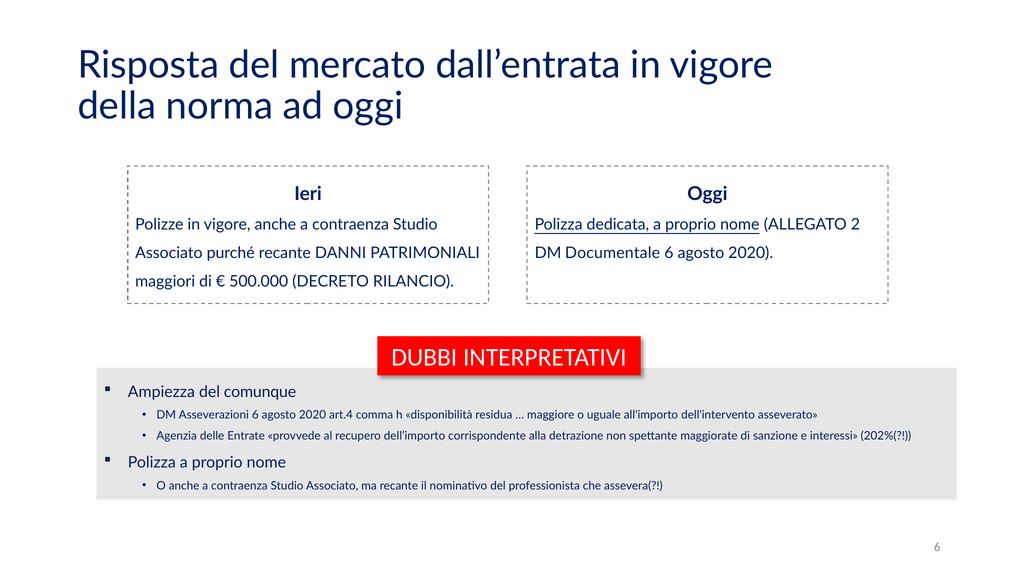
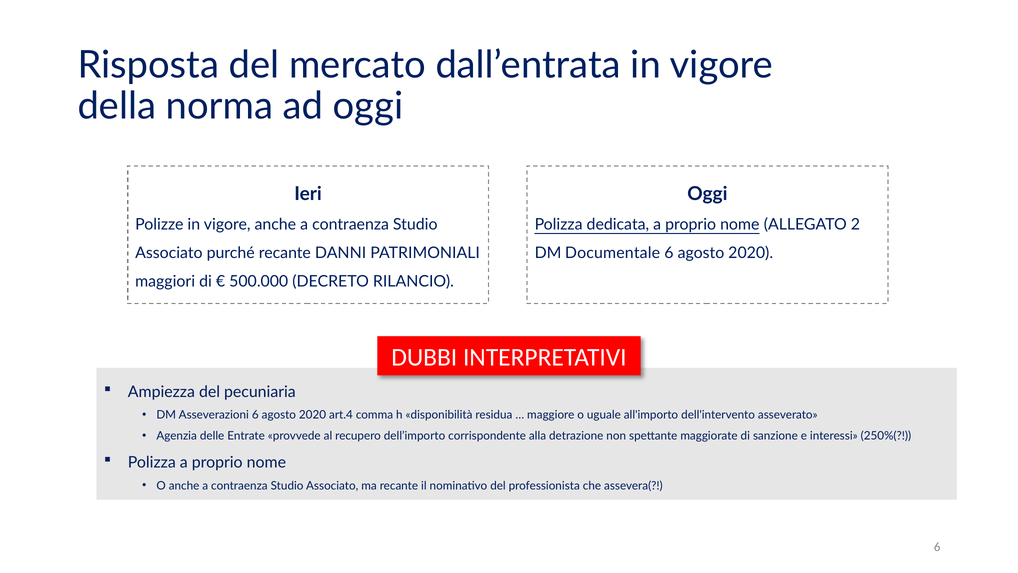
comunque: comunque -> pecuniaria (260, 392)
202%(: 202%( -> 250%( (886, 436)
